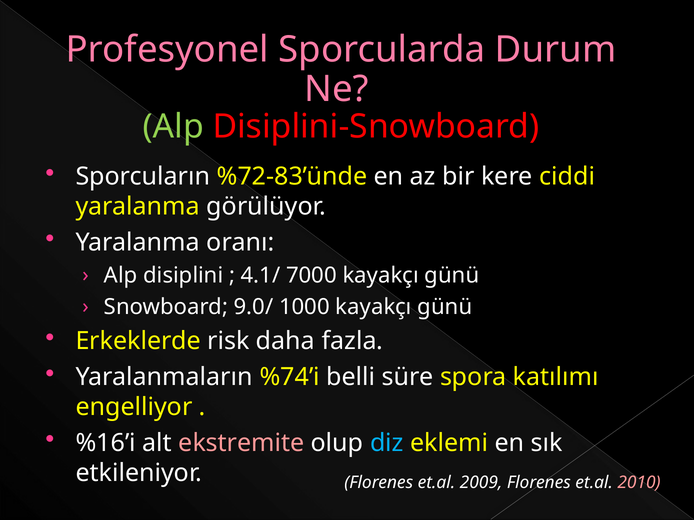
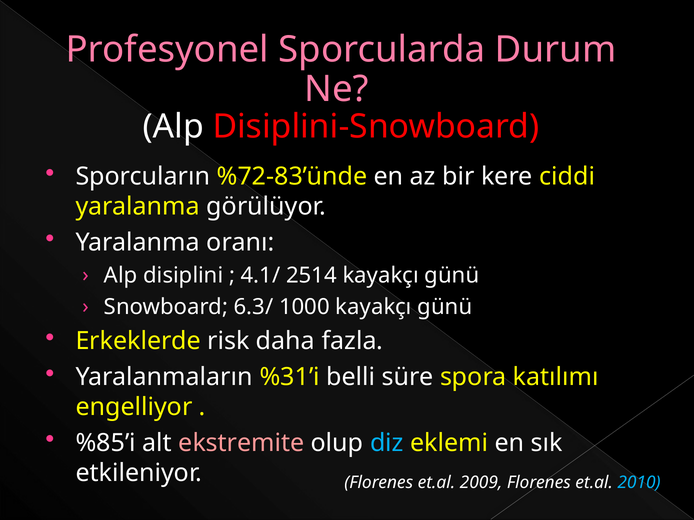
Alp colour: light green -> white (173, 127)
7000: 7000 -> 2514 (311, 276)
9.0/: 9.0/ -> 6.3/ (254, 307)
%74’i: %74’i -> %31’i (290, 377)
%16’i: %16’i -> %85’i (106, 443)
2010 colour: pink -> light blue (639, 483)
